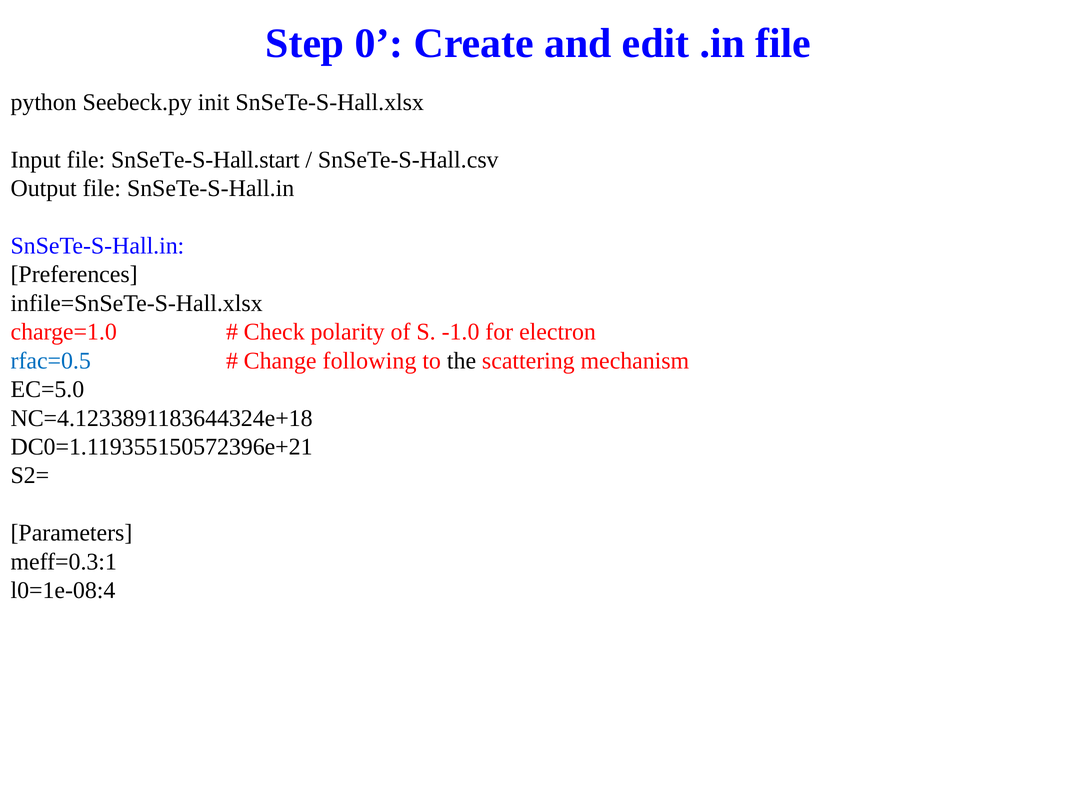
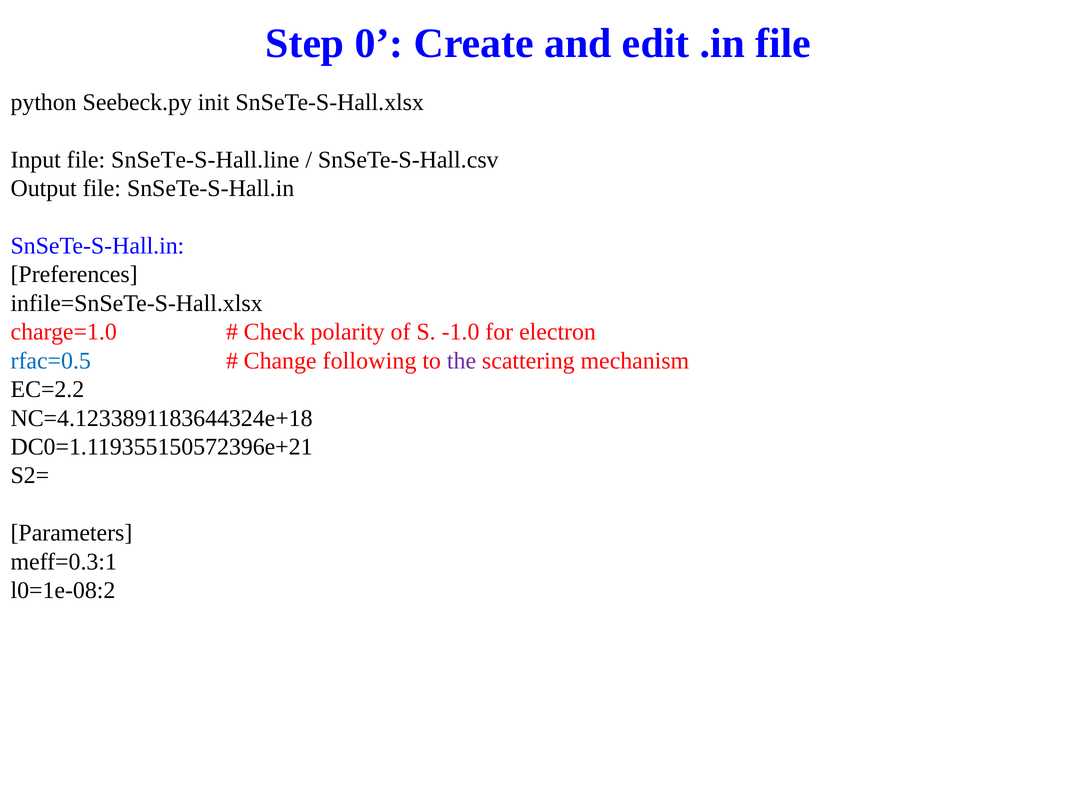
SnSeTe-S-Hall.start: SnSeTe-S-Hall.start -> SnSeTe-S-Hall.line (205, 160)
the colour: black -> purple (462, 361)
EC=5.0: EC=5.0 -> EC=2.2 (47, 389)
l0=1e-08:4: l0=1e-08:4 -> l0=1e-08:2 (63, 590)
